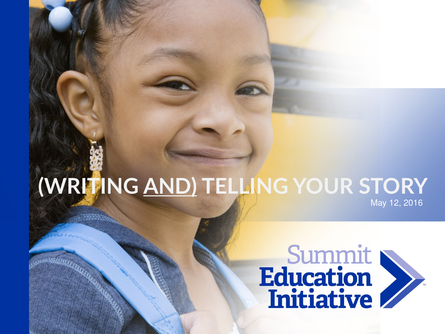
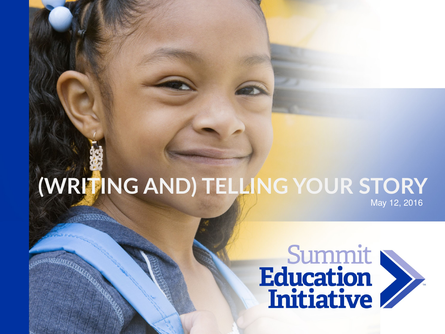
AND underline: present -> none (170, 186)
